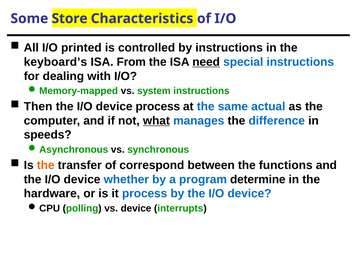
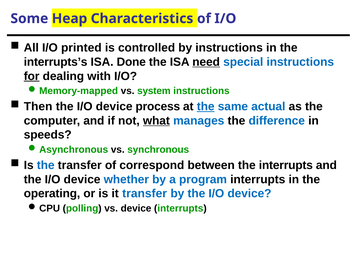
Store: Store -> Heap (70, 19)
keyboard’s: keyboard’s -> interrupts’s (56, 62)
From: From -> Done (131, 62)
for underline: none -> present (32, 76)
the underline: none -> present (206, 106)
the colour: orange -> blue (46, 165)
the functions: functions -> interrupts (286, 165)
program determine: determine -> interrupts (258, 179)
hardware: hardware -> operating (52, 193)
it process: process -> transfer (145, 193)
